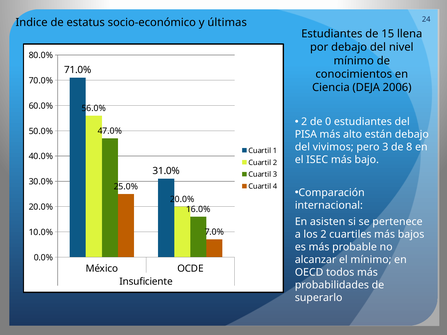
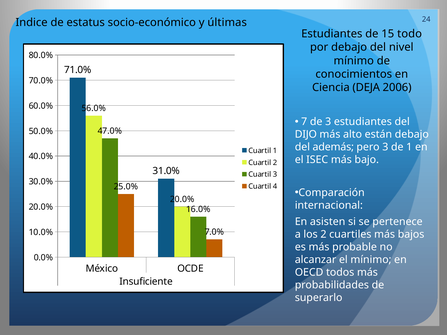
llena: llena -> todo (410, 34)
2: 2 -> 7 (304, 122)
de 0: 0 -> 3 (328, 122)
PISA: PISA -> DIJO (306, 135)
vivimos: vivimos -> además (333, 147)
de 8: 8 -> 1 (409, 147)
